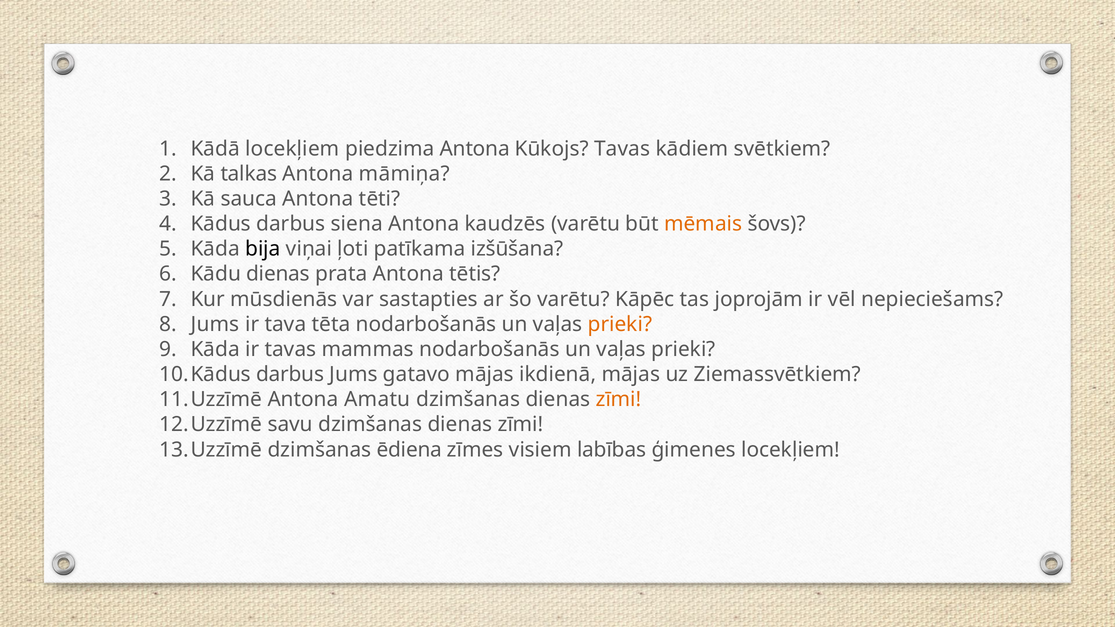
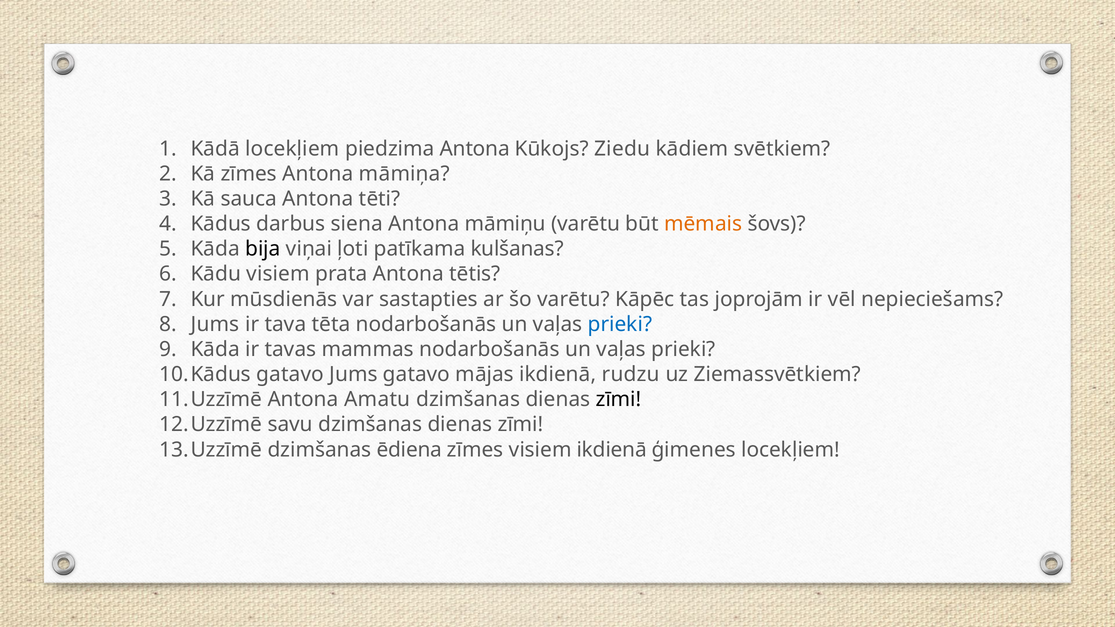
Kūkojs Tavas: Tavas -> Ziedu (622, 149)
Kā talkas: talkas -> zīmes (249, 174)
kaudzēs: kaudzēs -> māmiņu (505, 224)
izšūšana: izšūšana -> kulšanas (517, 249)
Kādu dienas: dienas -> visiem (278, 274)
prieki colour: orange -> blue (620, 324)
darbus: darbus -> gatavo (290, 374)
ikdienā mājas: mājas -> rudzu (631, 374)
zīmi colour: orange -> black (619, 400)
visiem labības: labības -> ikdienā (612, 450)
